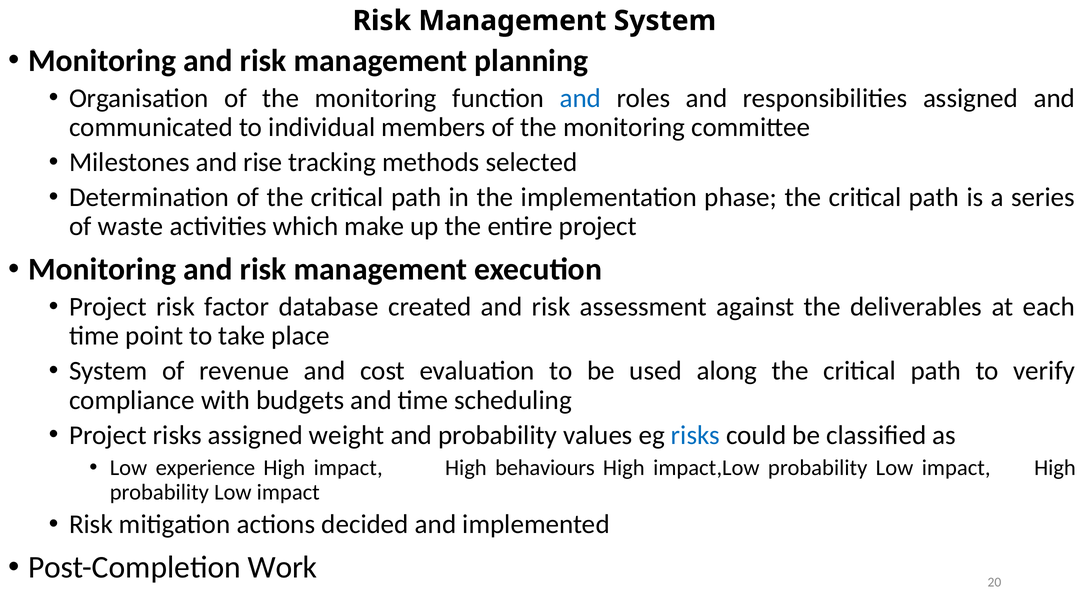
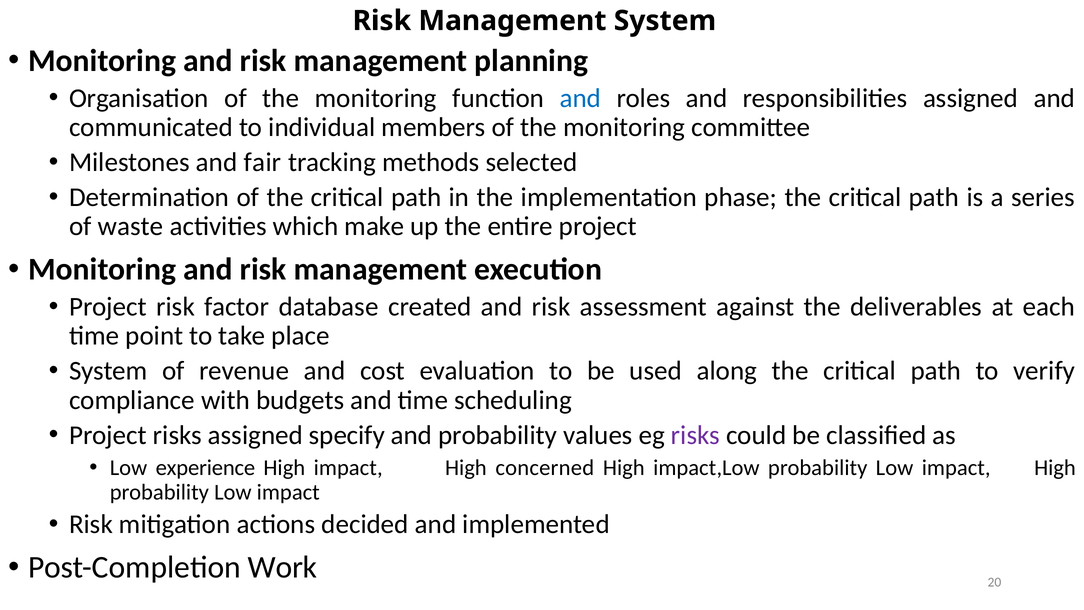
rise: rise -> fair (263, 162)
weight: weight -> specify (347, 435)
risks colour: blue -> purple (695, 435)
behaviours: behaviours -> concerned (545, 467)
